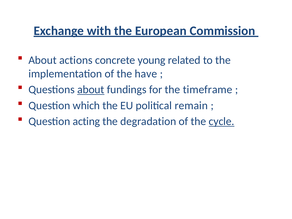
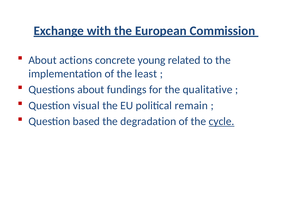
have: have -> least (146, 74)
about underline: present -> none (91, 90)
timeframe: timeframe -> qualitative (208, 90)
which: which -> visual (86, 105)
acting: acting -> based (86, 121)
